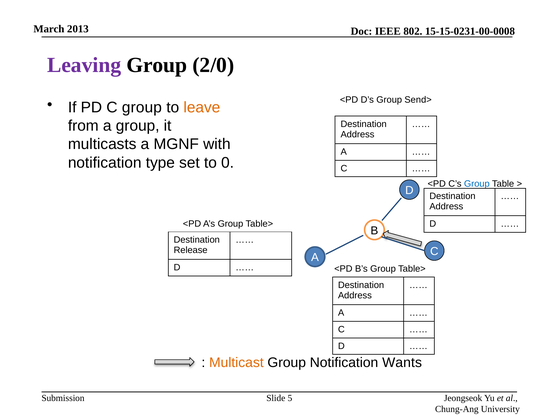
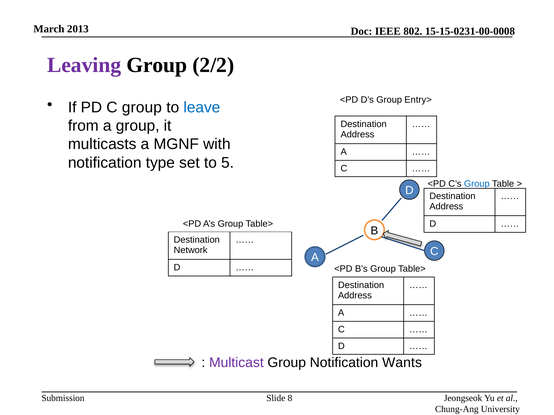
2/0: 2/0 -> 2/2 (213, 65)
Send>: Send> -> Entry> (418, 100)
leave colour: orange -> blue (202, 107)
0: 0 -> 5 (228, 163)
Release: Release -> Network (191, 251)
Multicast colour: orange -> purple (236, 363)
5: 5 -> 8 (290, 398)
